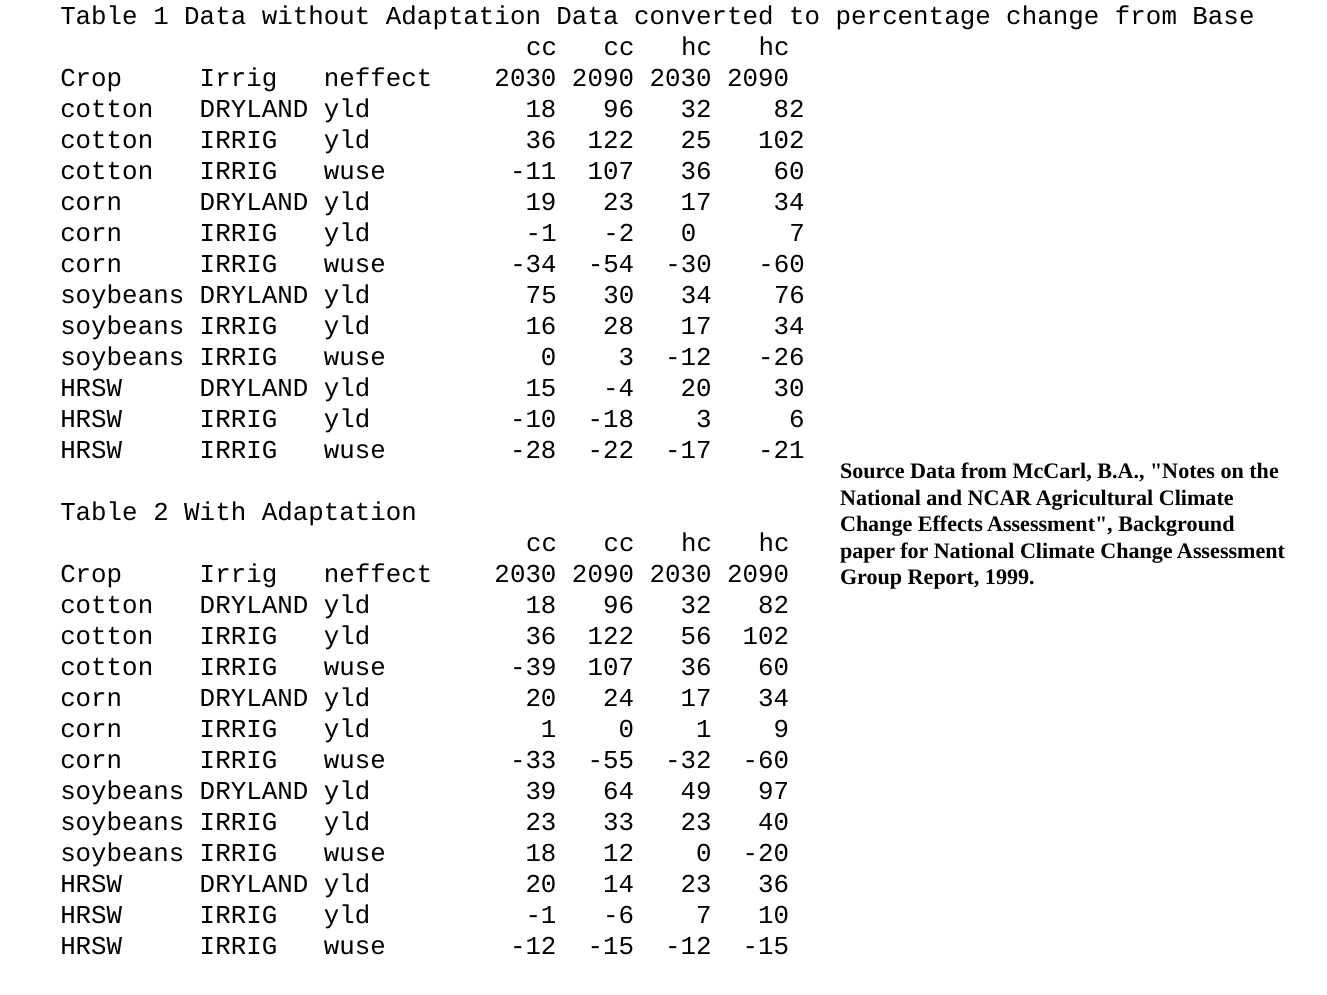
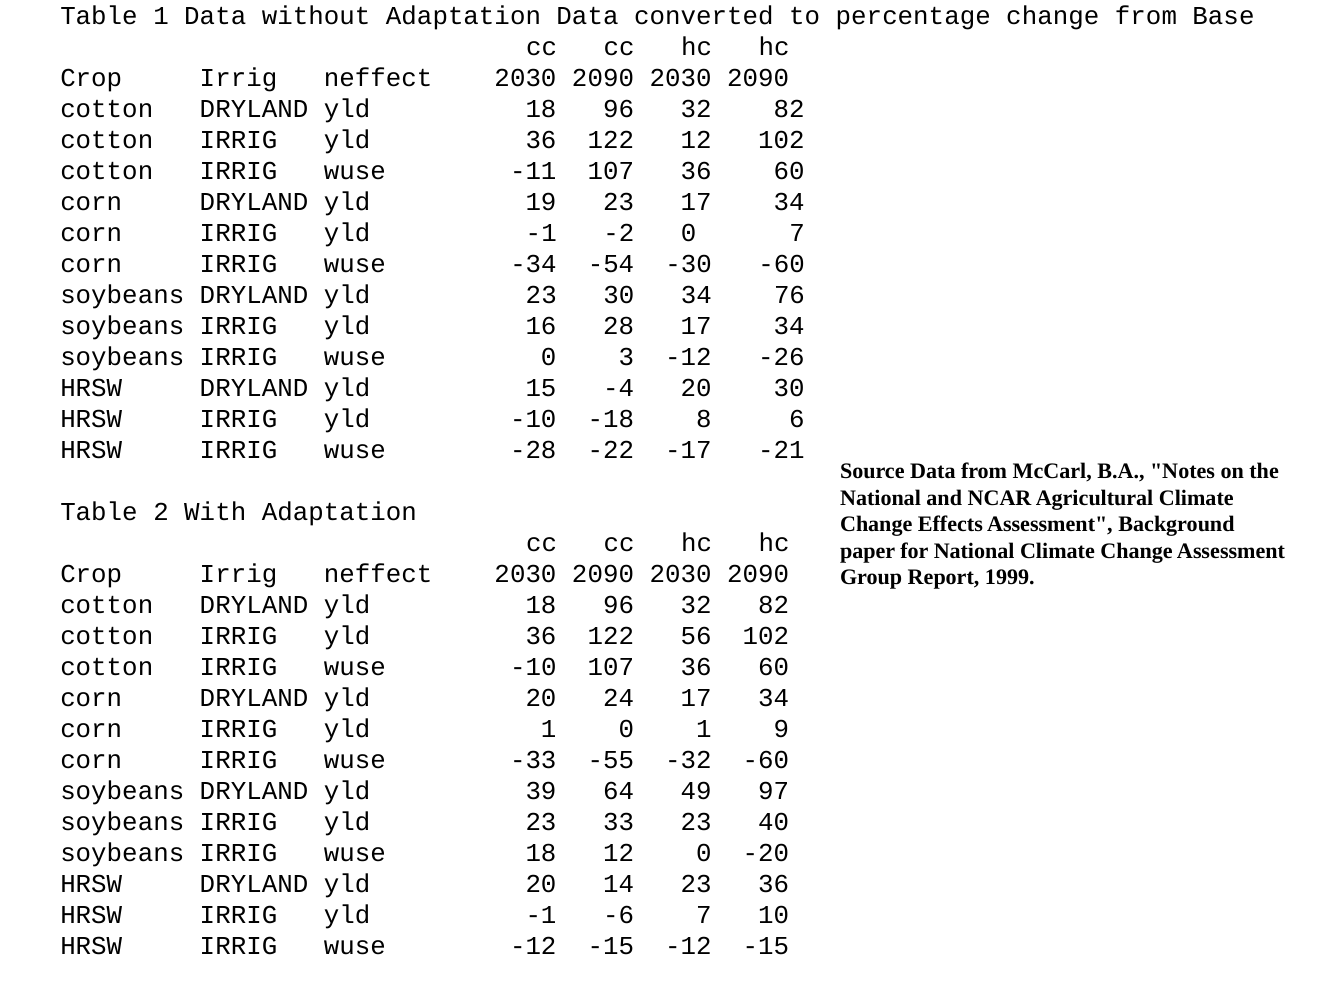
122 25: 25 -> 12 (696, 140)
DRYLAND yld 75: 75 -> 23 (541, 295)
-18 3: 3 -> 8 (704, 419)
wuse -39: -39 -> -10 (533, 667)
